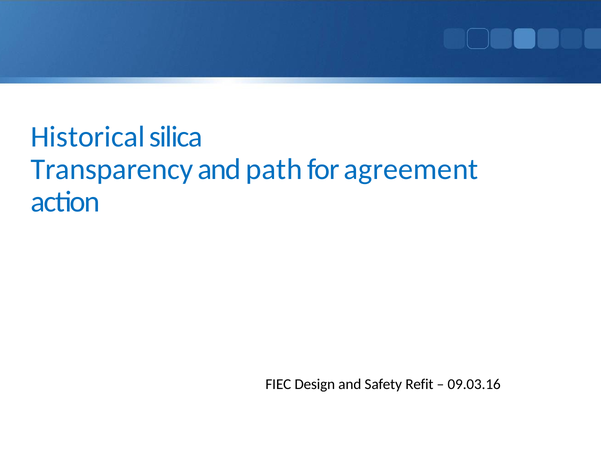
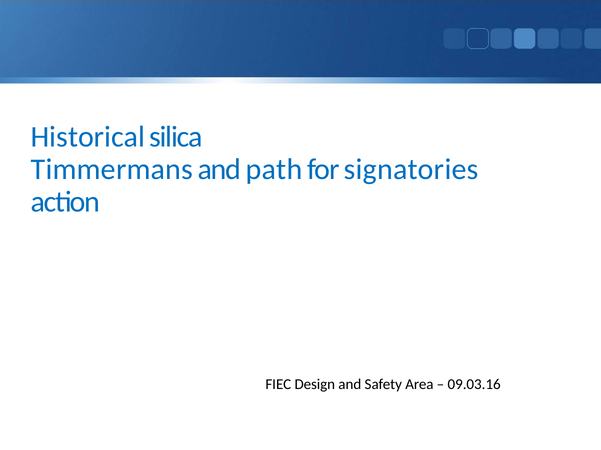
Transparency: Transparency -> Timmermans (112, 170)
agreement: agreement -> signatories (411, 170)
Refit: Refit -> Area (419, 385)
